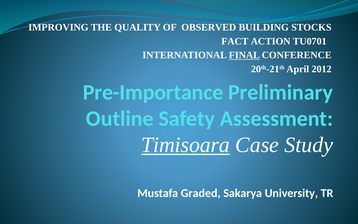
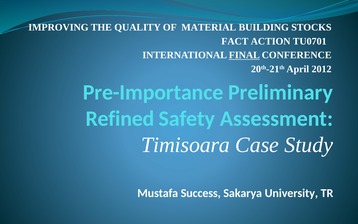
OBSERVED: OBSERVED -> MATERIAL (209, 27)
Outline: Outline -> Refined (120, 118)
Timisoara underline: present -> none (186, 145)
Graded: Graded -> Success (201, 193)
